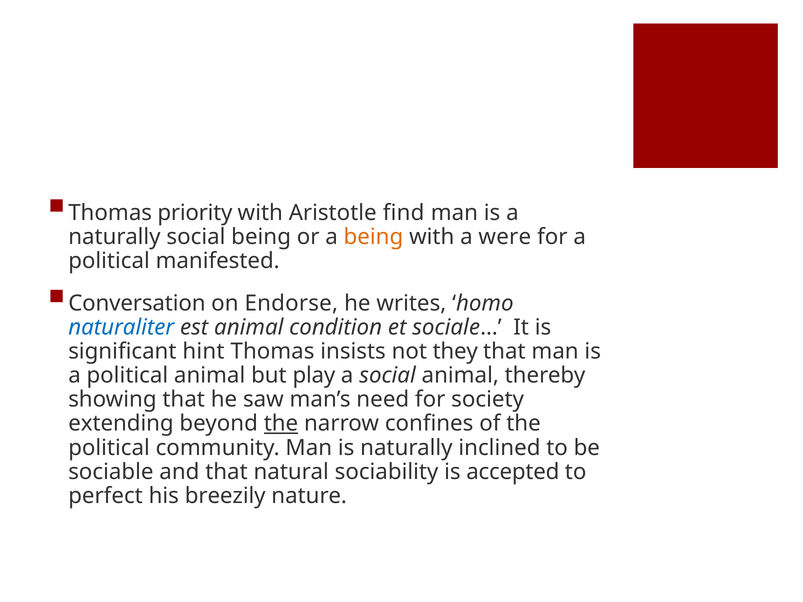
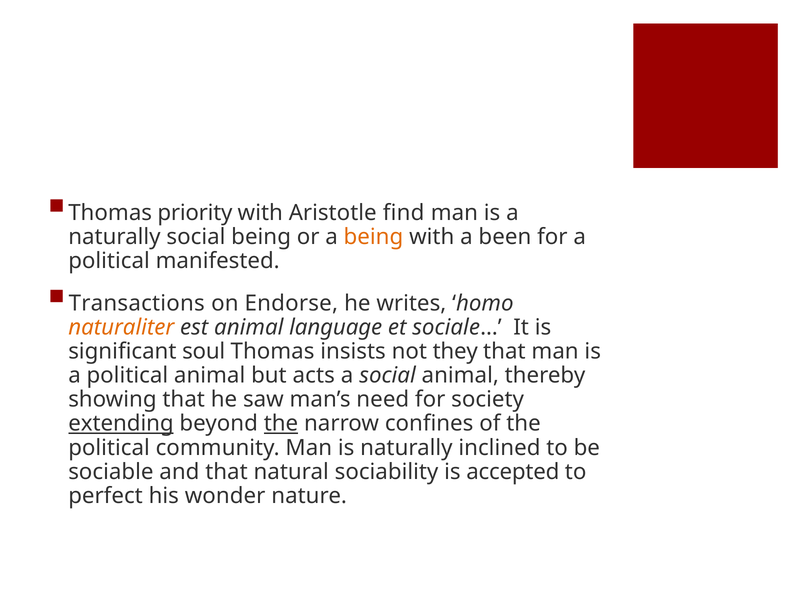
were: were -> been (505, 237)
Conversation: Conversation -> Transactions (137, 303)
naturaliter colour: blue -> orange (121, 327)
condition: condition -> language (336, 327)
hint: hint -> soul (204, 352)
play: play -> acts (314, 376)
extending underline: none -> present (121, 424)
breezily: breezily -> wonder (225, 496)
